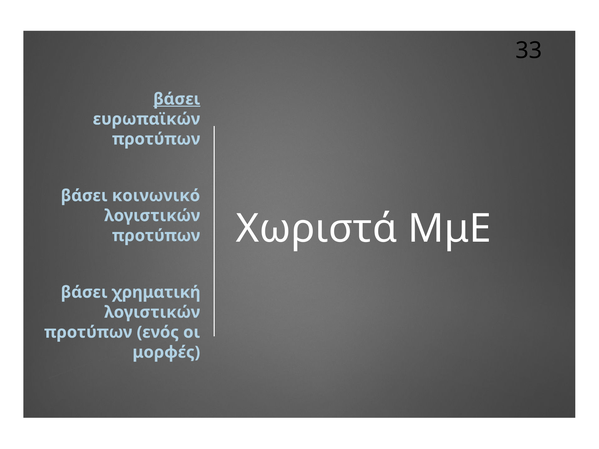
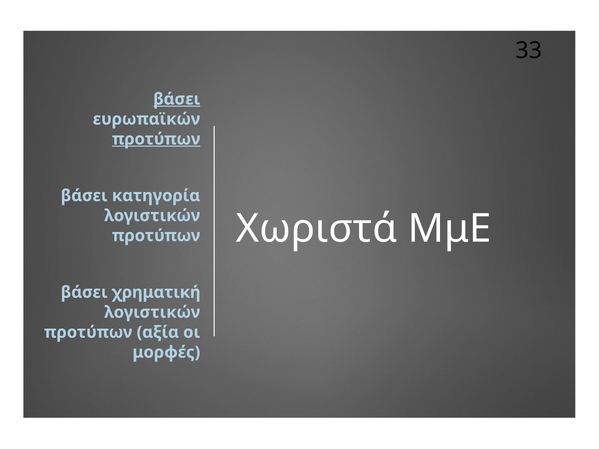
προτύπων underline: none -> present (156, 139)
κοινωνικό: κοινωνικό -> κατηγορία (156, 196)
ενός: ενός -> αξία (158, 332)
